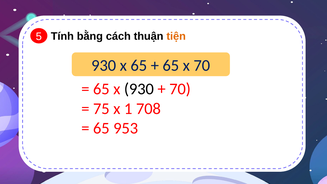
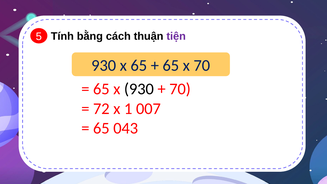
tiện colour: orange -> purple (176, 36)
75: 75 -> 72 (101, 109)
708: 708 -> 007 (149, 109)
953: 953 -> 043 (126, 128)
